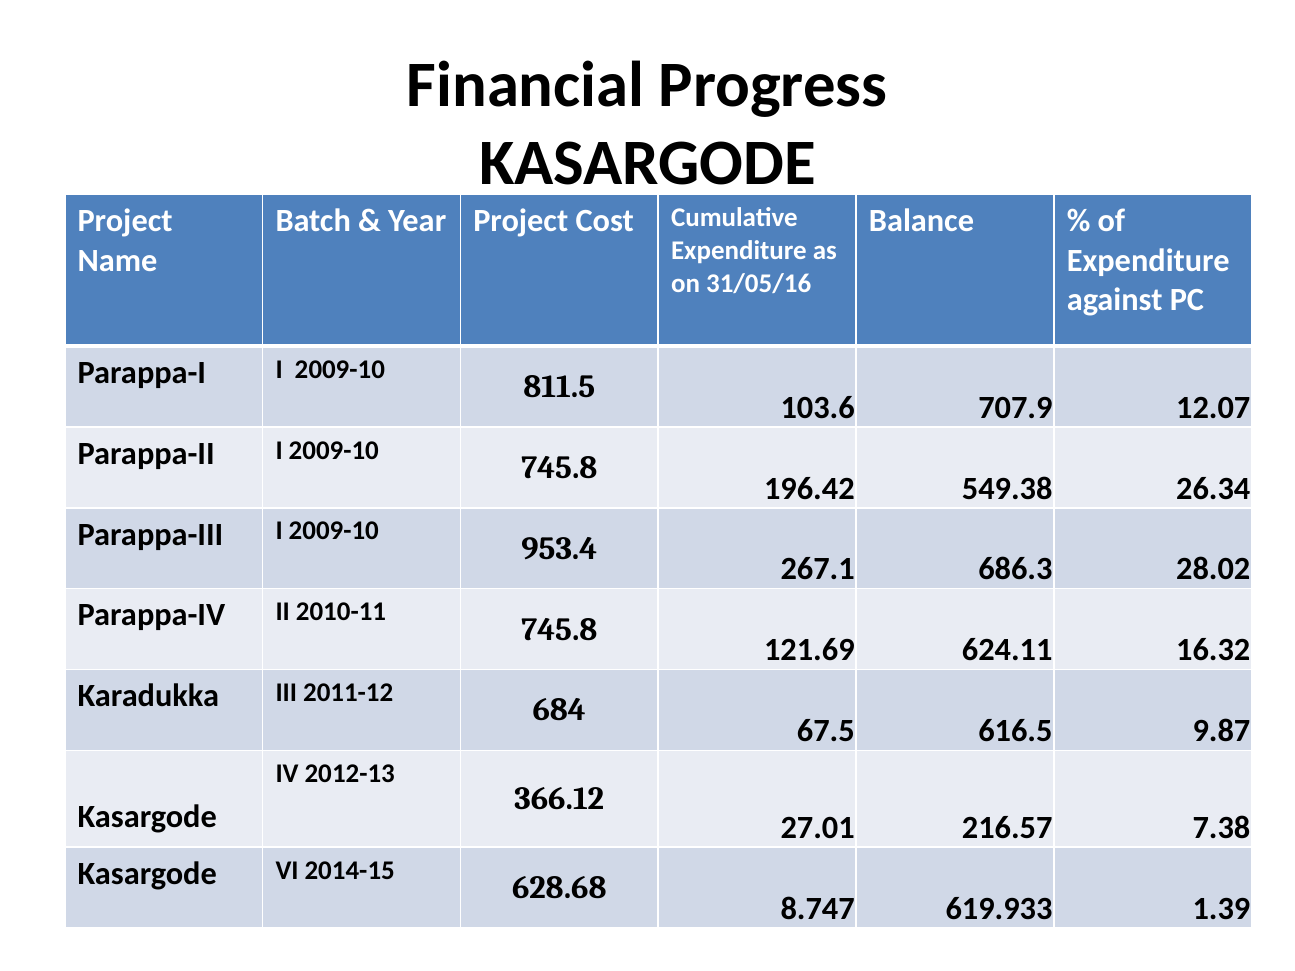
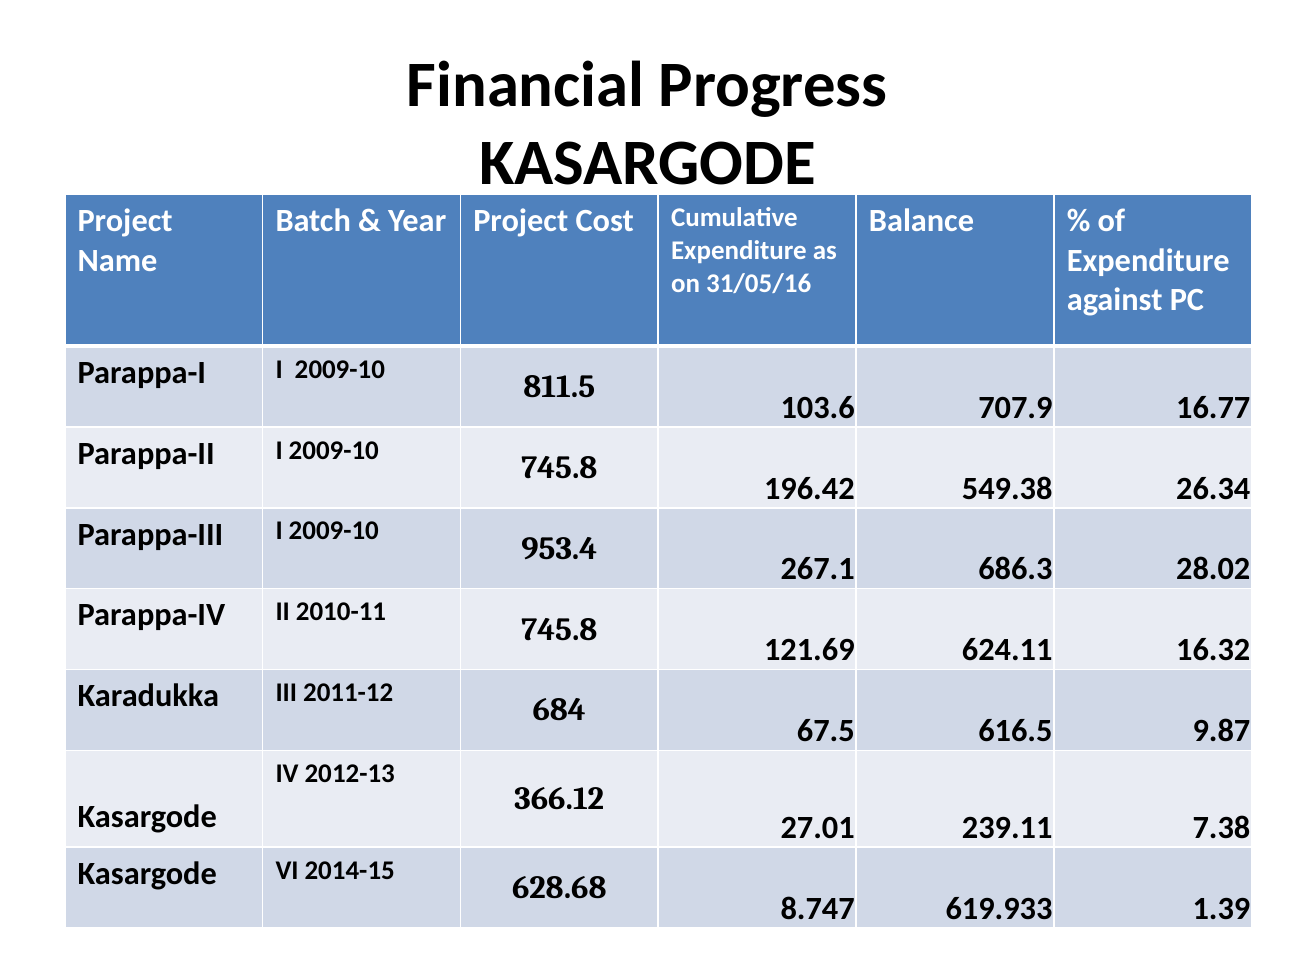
12.07: 12.07 -> 16.77 (1213, 408)
216.57: 216.57 -> 239.11 (1007, 828)
